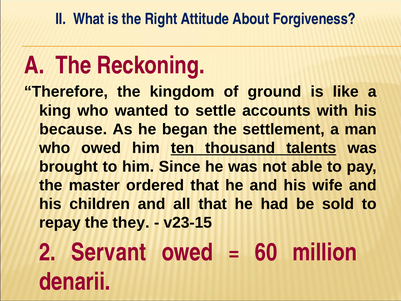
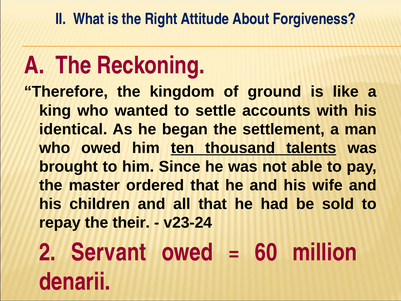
because: because -> identical (73, 129)
they: they -> their (131, 223)
v23-15: v23-15 -> v23-24 (188, 223)
